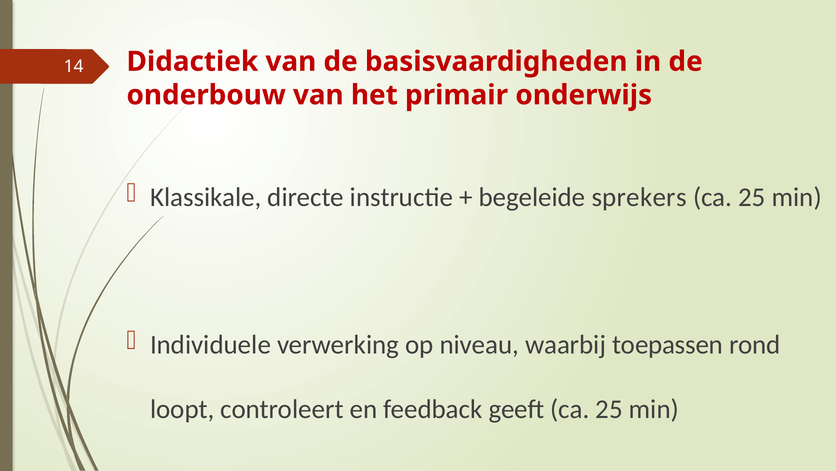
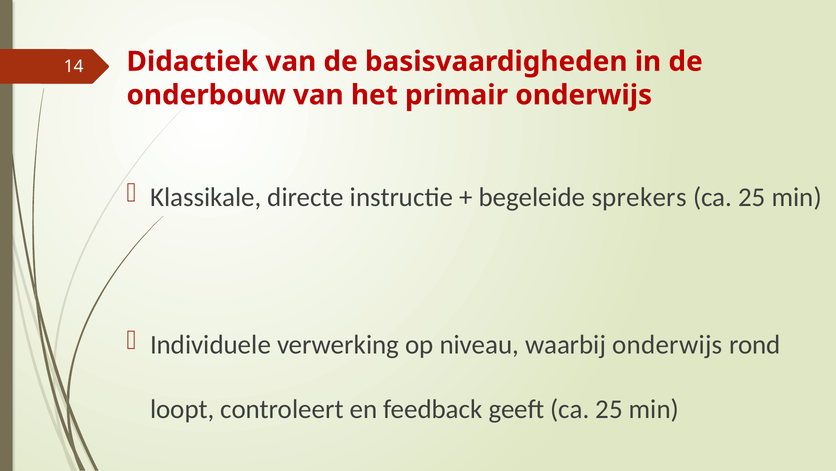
waarbij toepassen: toepassen -> onderwijs (667, 344)
